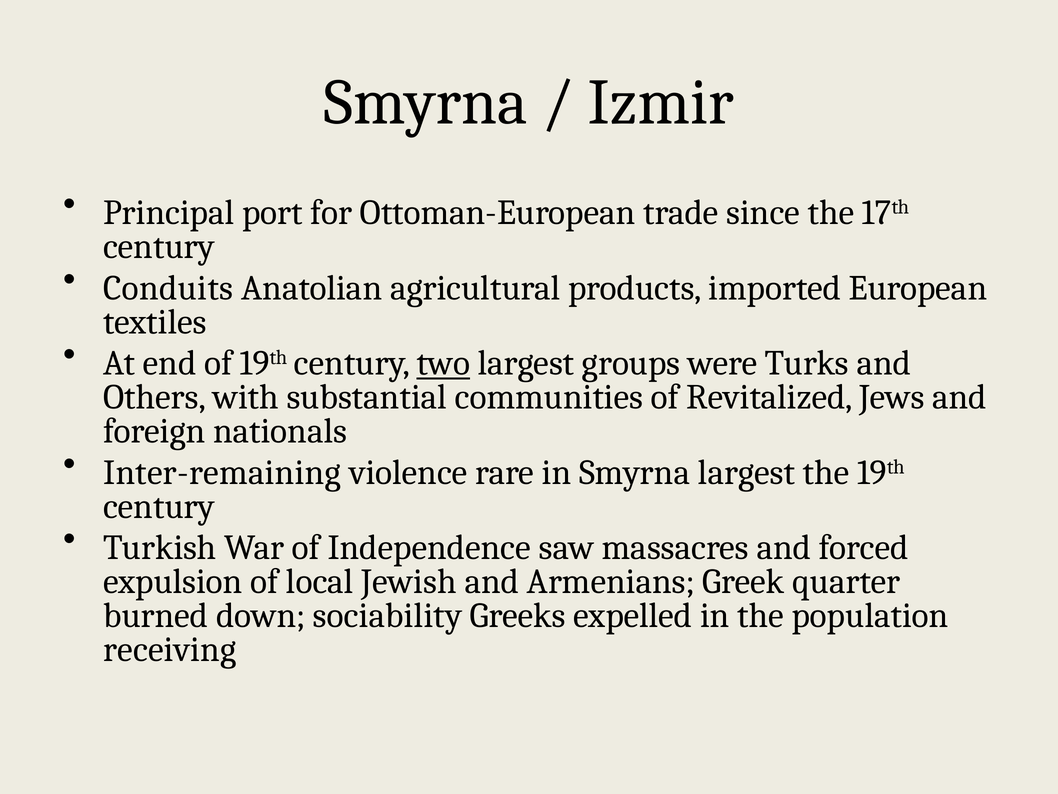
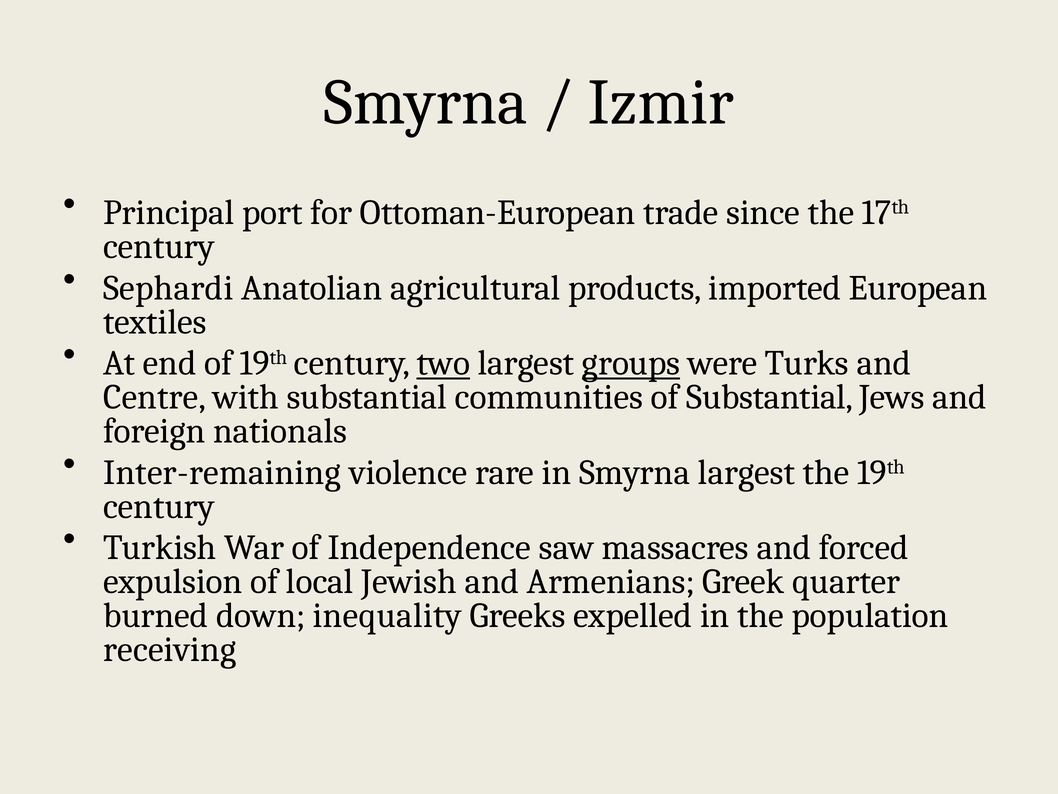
Conduits: Conduits -> Sephardi (168, 288)
groups underline: none -> present (631, 363)
Others: Others -> Centre (155, 397)
of Revitalized: Revitalized -> Substantial (770, 397)
sociability: sociability -> inequality (387, 615)
